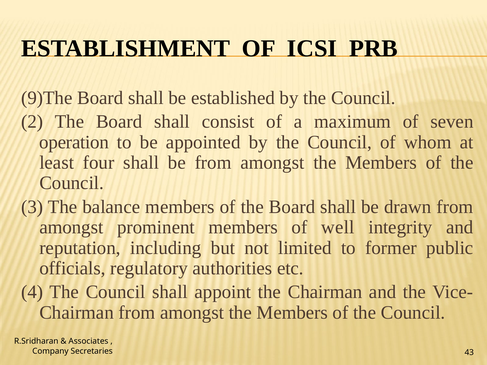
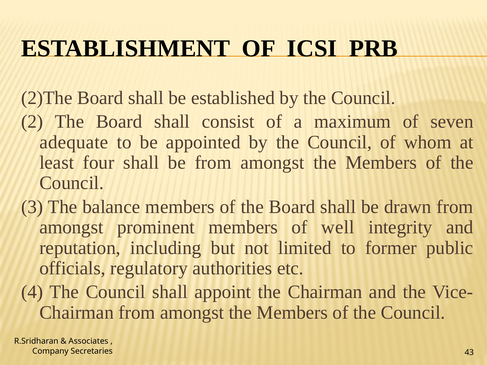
9)The: 9)The -> 2)The (47, 98)
operation: operation -> adequate (74, 142)
